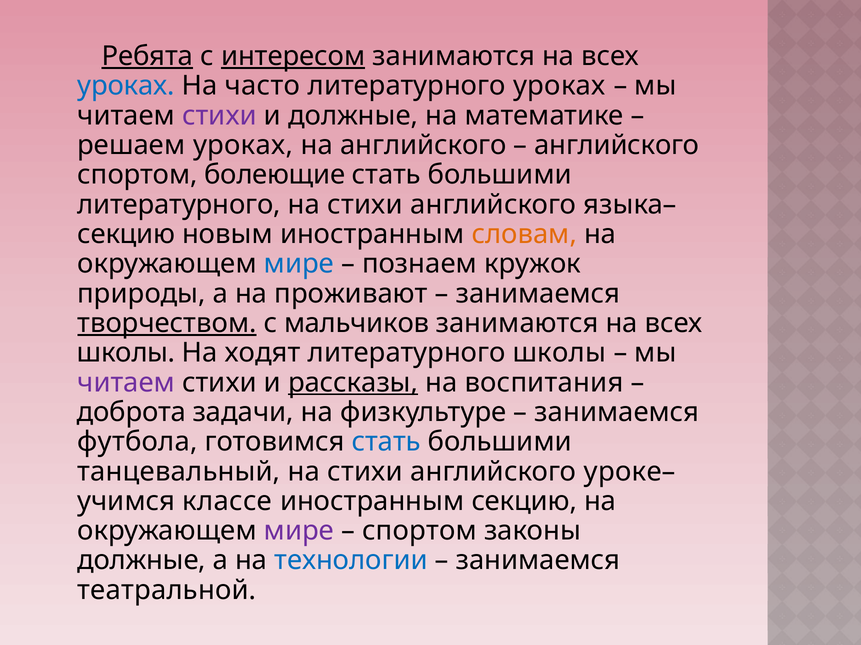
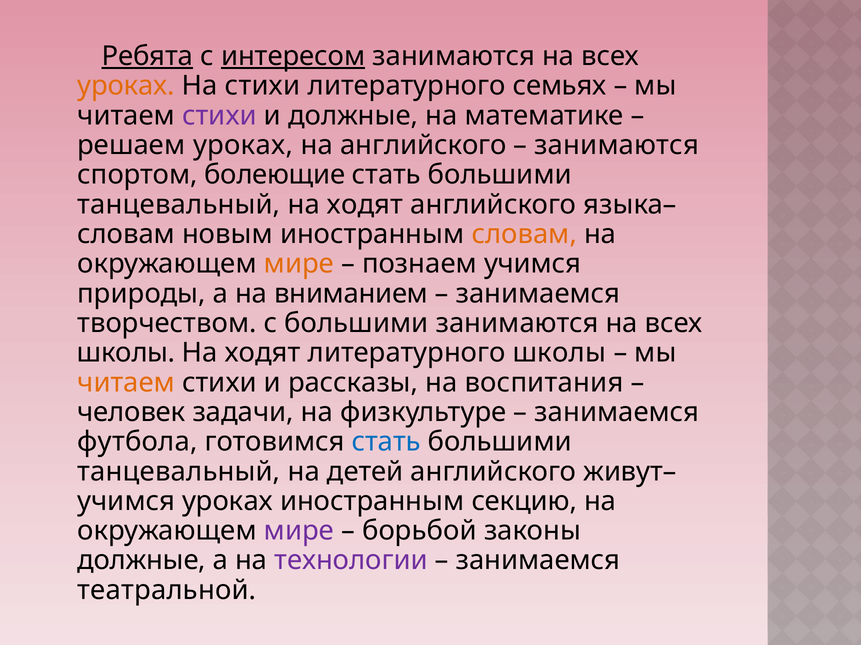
уроках colour: blue -> orange (126, 86)
На часто: часто -> стихи (263, 86)
литературного уроках: уроках -> семьях (560, 86)
английского: английского -> занимаются (617, 145)
литературного: литературного -> танцевальный (179, 205)
стихи: стихи -> ходят (365, 205)
секцию: секцию -> словам (126, 234)
мире colour: blue -> orange (299, 264)
познаем кружок: кружок -> учимся (533, 264)
проживают: проживают -> вниманием (351, 294)
творчеством underline: present -> none (167, 324)
с мальчиков: мальчиков -> большими (356, 324)
читаем colour: purple -> orange (126, 383)
рассказы underline: present -> none (353, 383)
доброта: доброта -> человек (131, 413)
стихи: стихи -> детей (365, 472)
уроке–: уроке– -> живут– (630, 472)
учимся классе: классе -> уроках (227, 502)
спортом: спортом -> борьбой (419, 531)
технологии colour: blue -> purple (351, 561)
